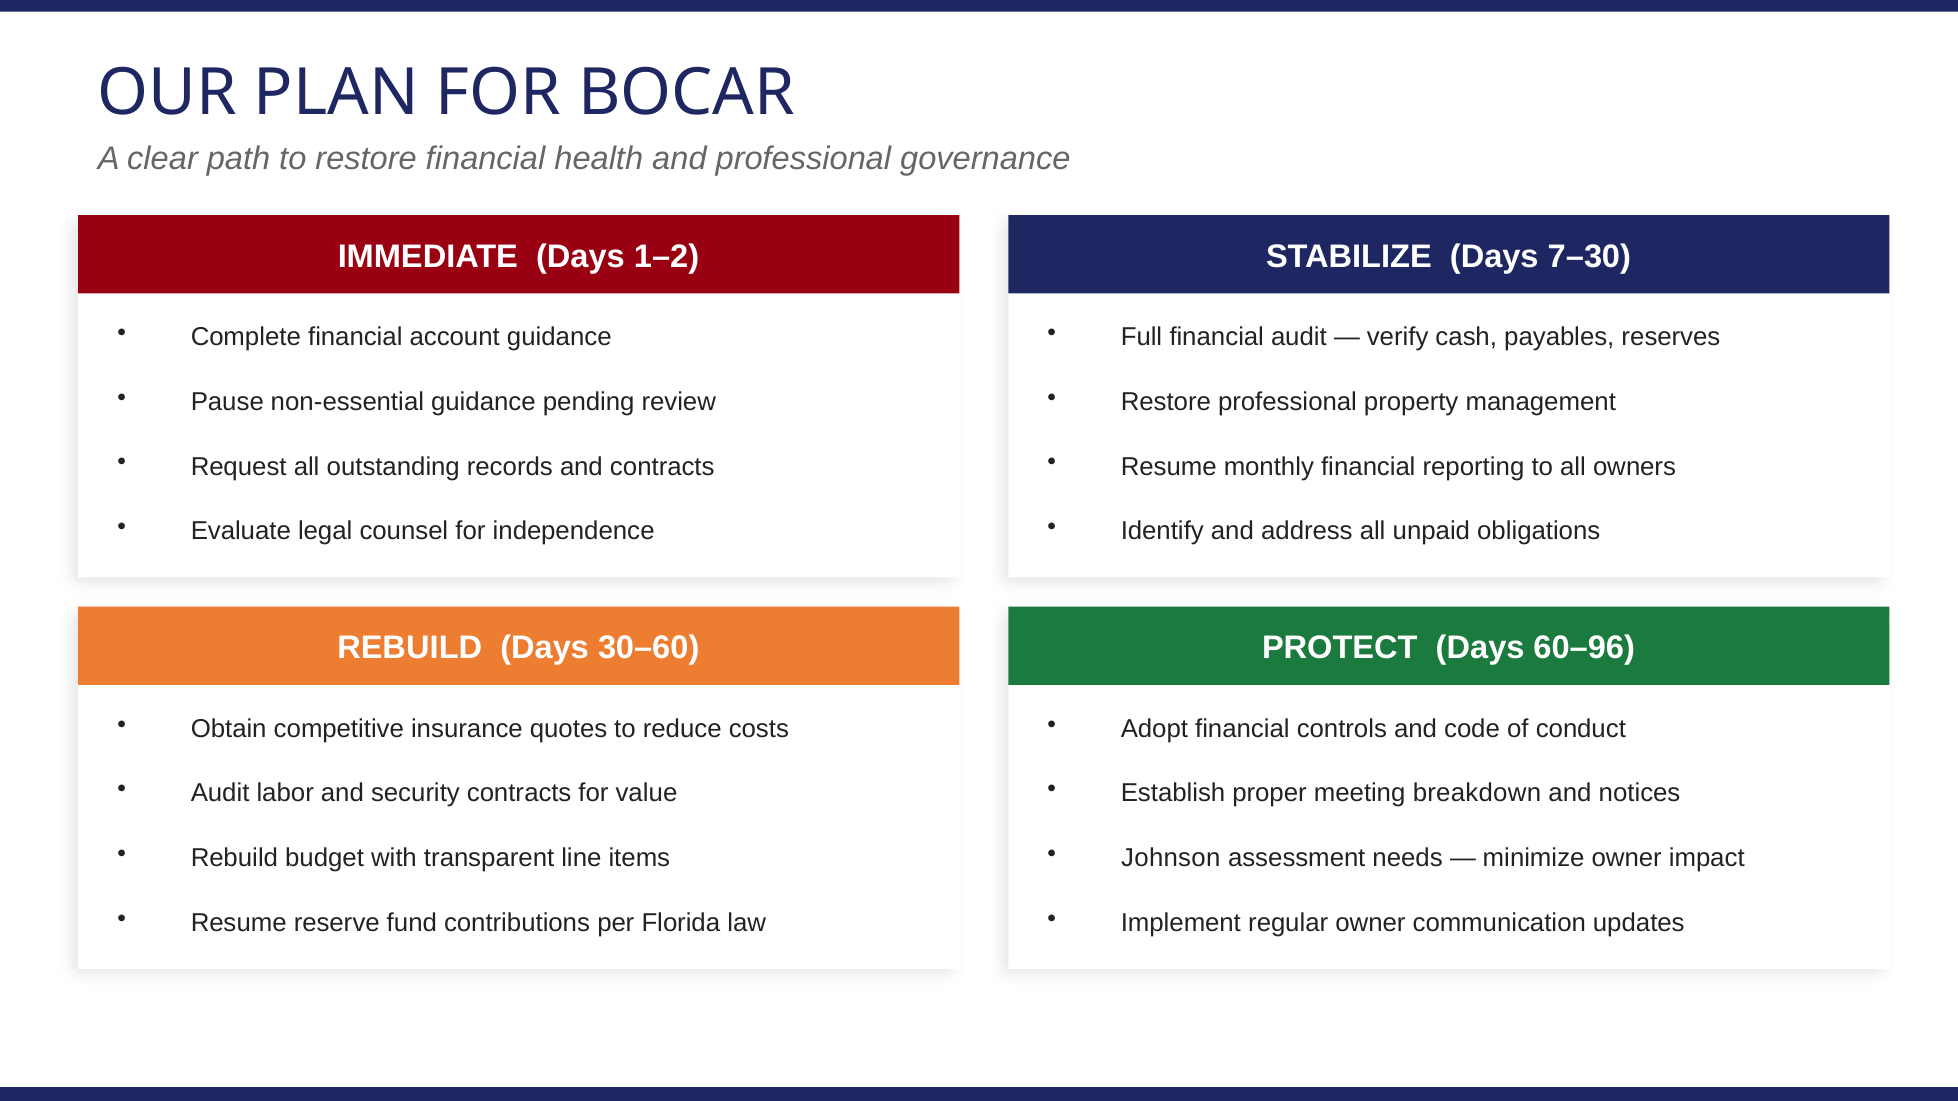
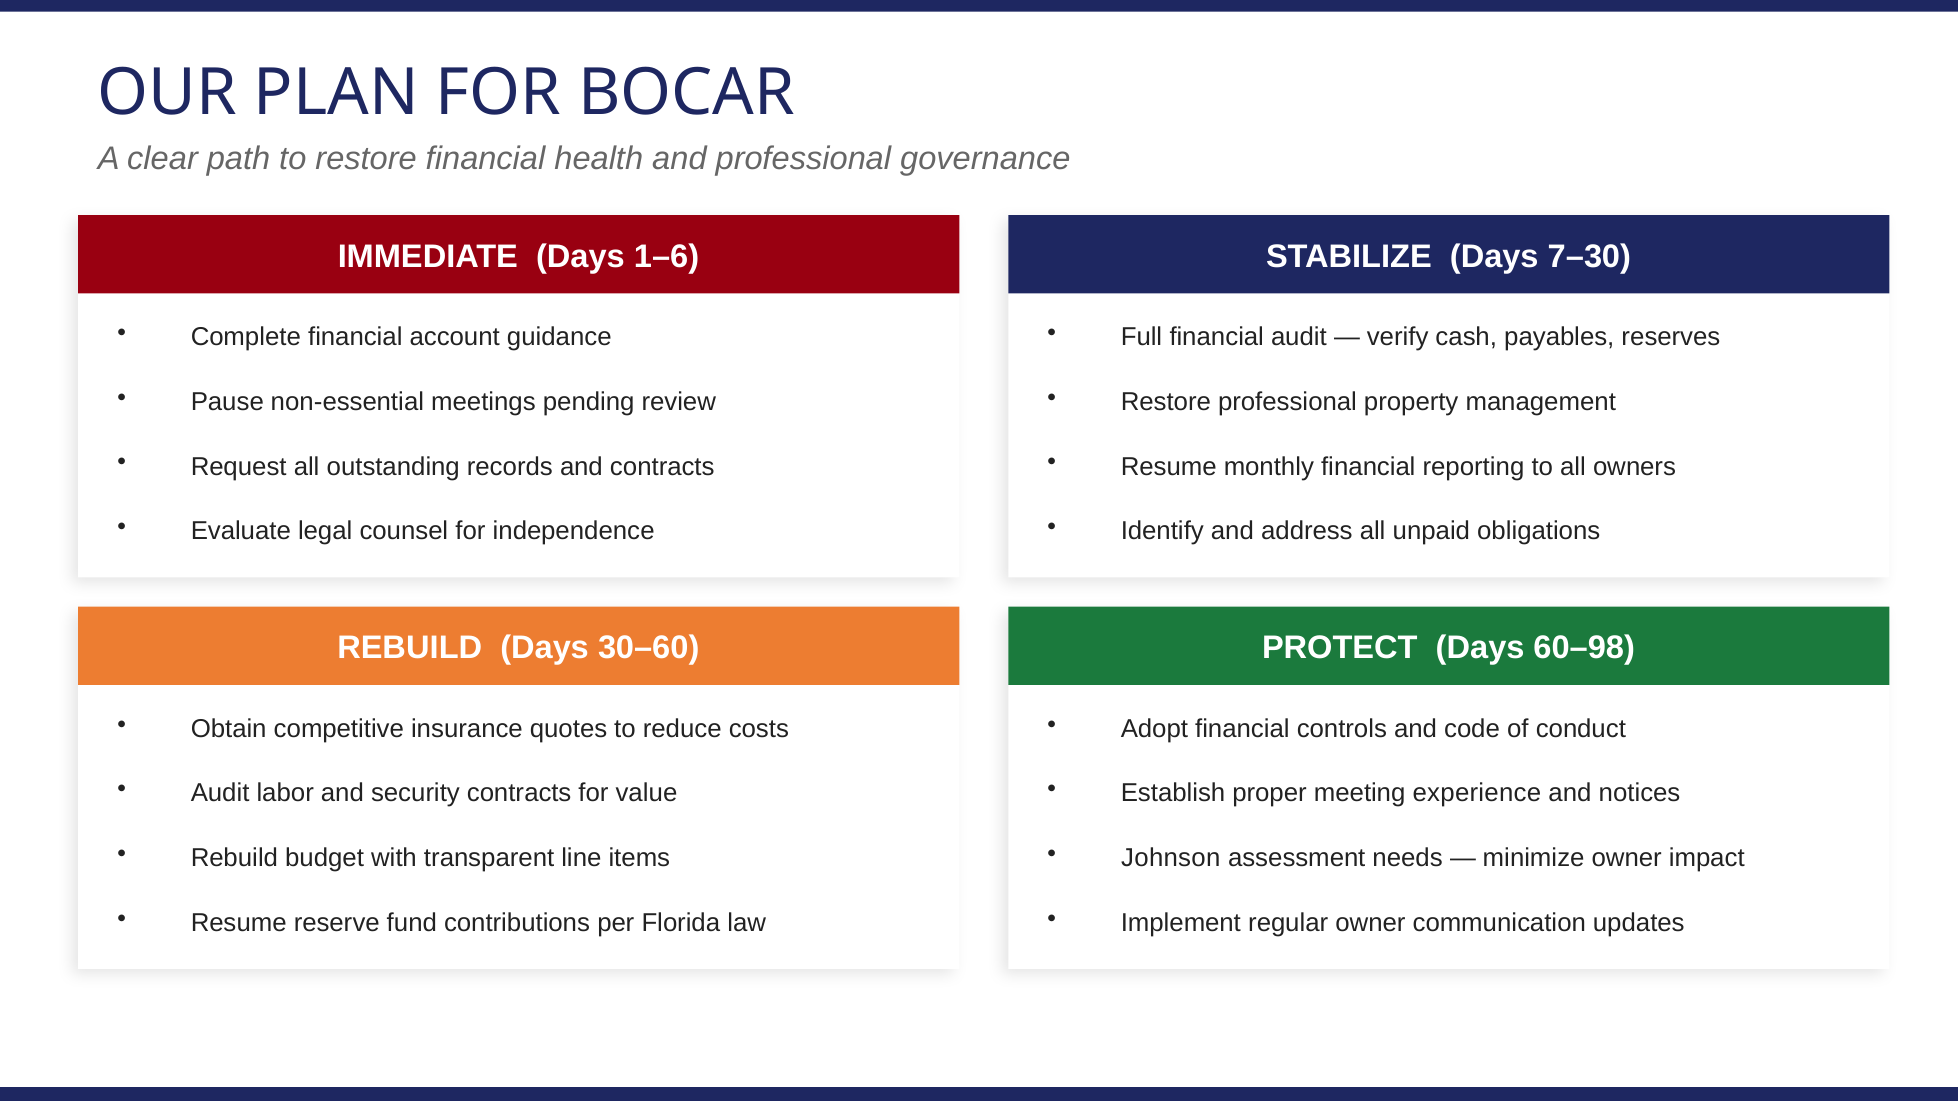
1–2: 1–2 -> 1–6 (667, 257)
non-essential guidance: guidance -> meetings (483, 402)
60–96: 60–96 -> 60–98 (1584, 648)
breakdown: breakdown -> experience (1477, 794)
